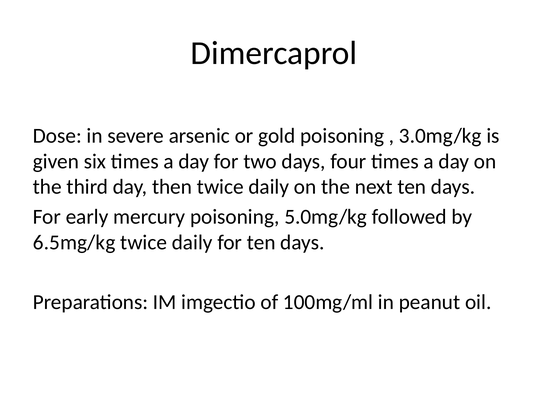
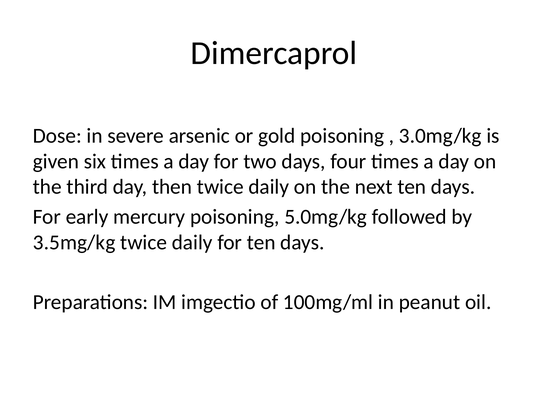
6.5mg/kg: 6.5mg/kg -> 3.5mg/kg (74, 242)
